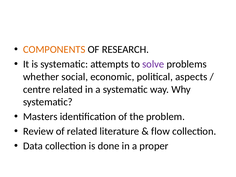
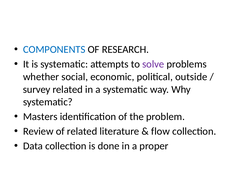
COMPONENTS colour: orange -> blue (54, 50)
aspects: aspects -> outside (191, 77)
centre: centre -> survey (37, 89)
